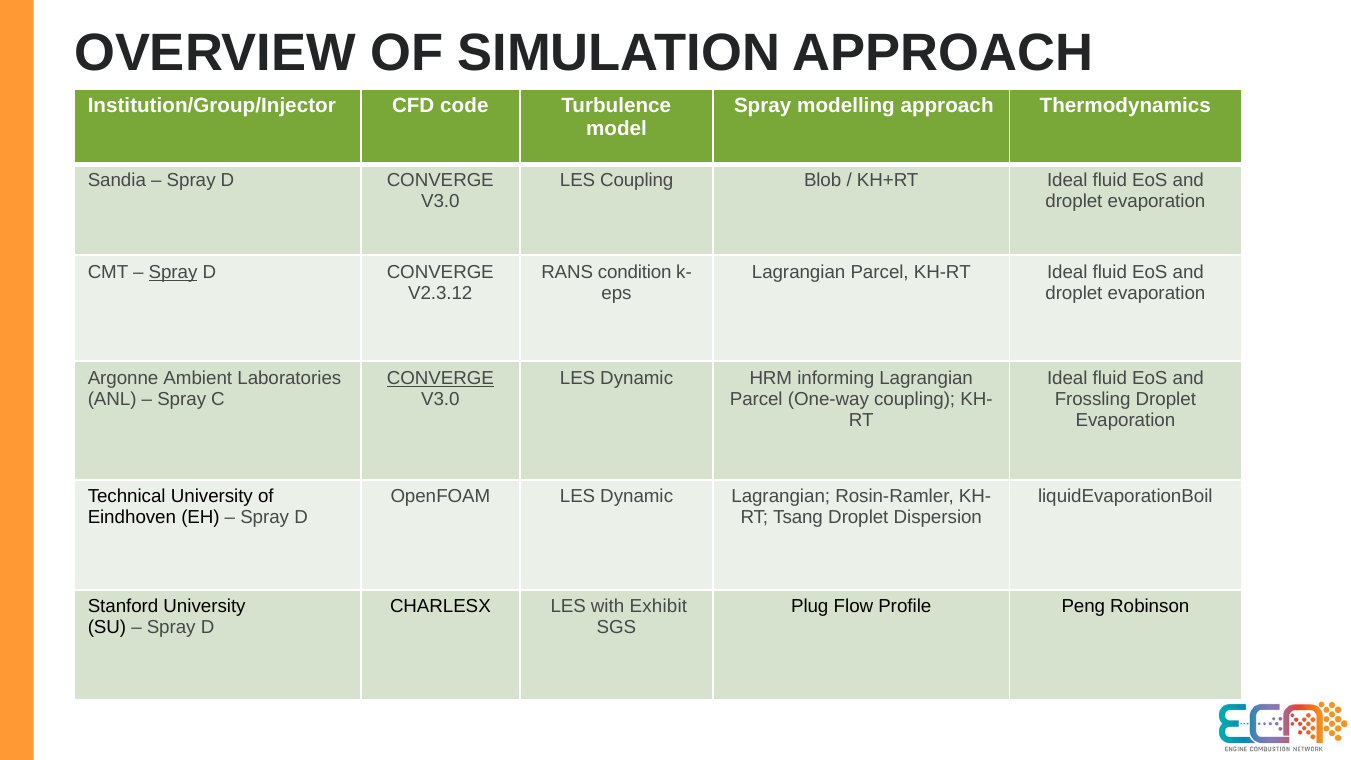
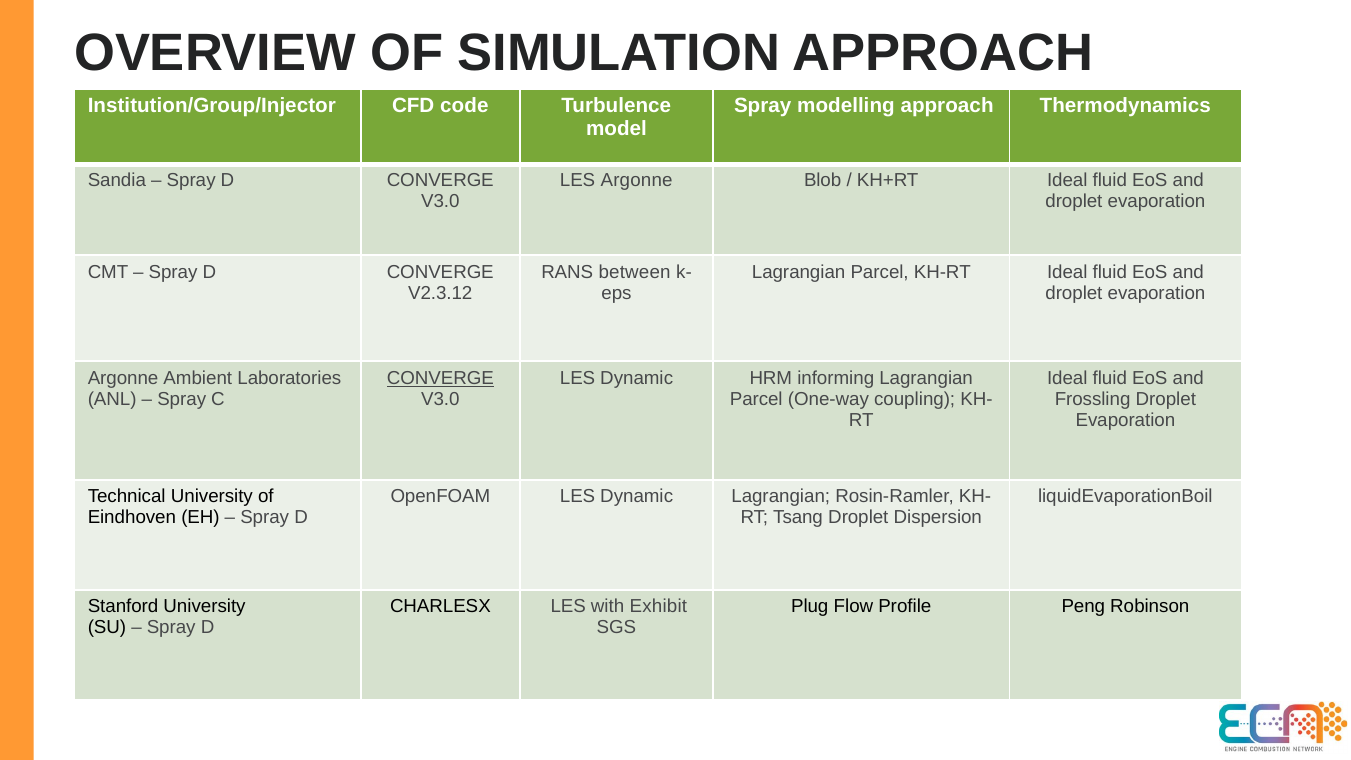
LES Coupling: Coupling -> Argonne (637, 180)
Spray underline: present -> none (173, 273)
condition: condition -> between (635, 273)
